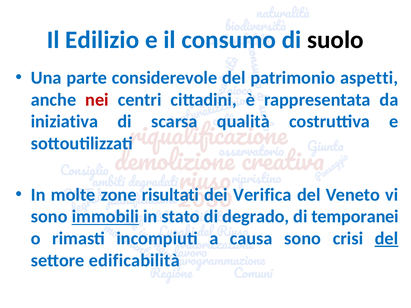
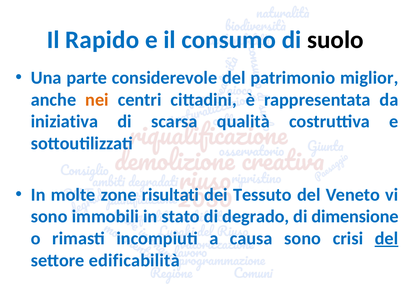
Edilizio: Edilizio -> Rapido (102, 40)
aspetti: aspetti -> miglior (369, 78)
nei colour: red -> orange (97, 100)
Verifica: Verifica -> Tessuto (262, 195)
immobili underline: present -> none (105, 217)
temporanei: temporanei -> dimensione (355, 217)
